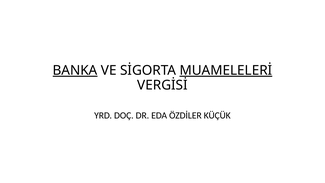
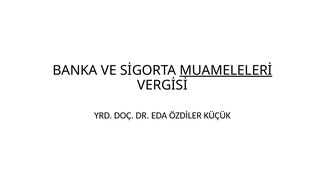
BANKA underline: present -> none (75, 70)
